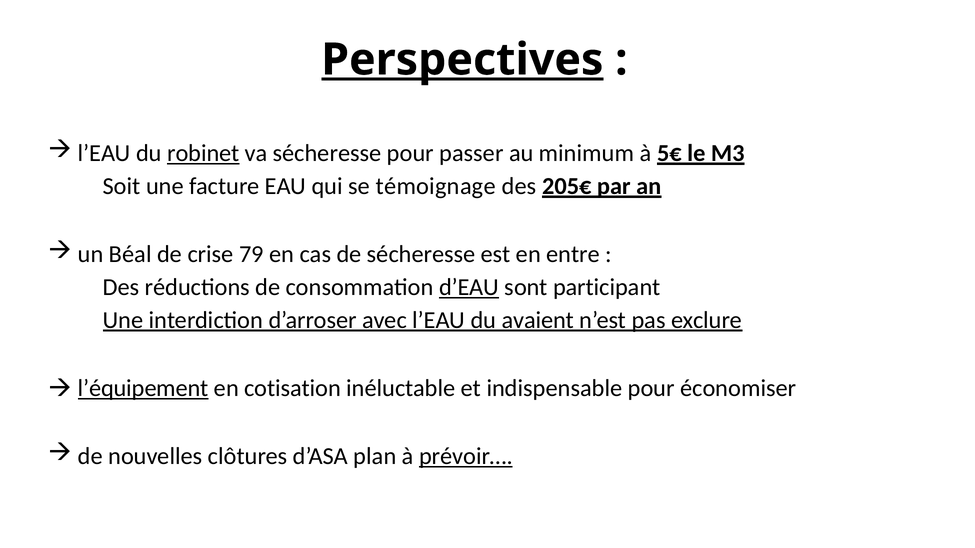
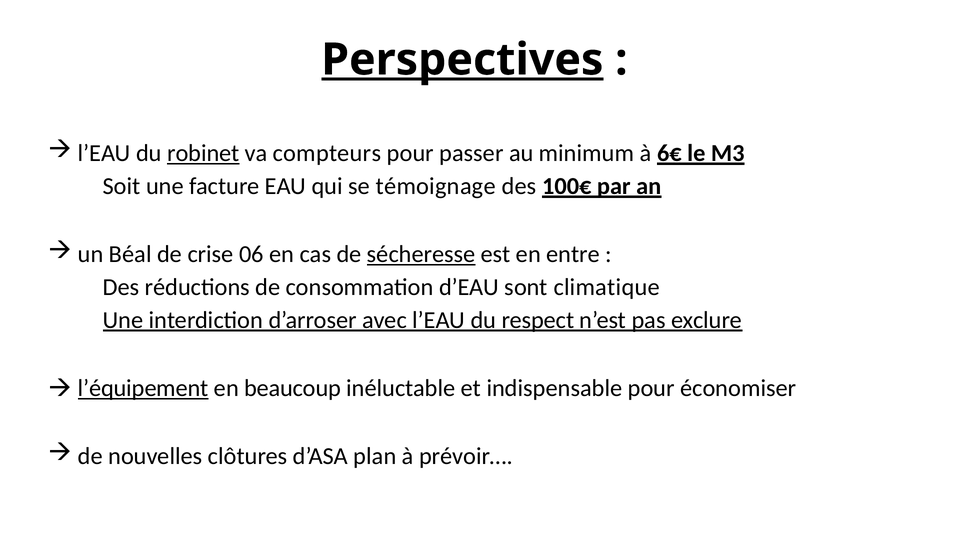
va sécheresse: sécheresse -> compteurs (327, 154)
5€: 5€ -> 6€ (669, 154)
205€: 205€ -> 100€ (567, 186)
79: 79 -> 06 (251, 255)
sécheresse underline: none -> present (421, 255)
d’EAU underline: present -> none (469, 287)
participant: participant -> climatique (607, 287)
avaient: avaient -> respect (538, 320)
cotisation: cotisation -> beaucoup (293, 388)
prévoir… underline: present -> none (466, 457)
